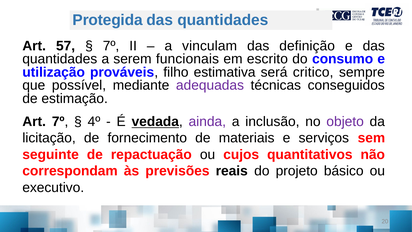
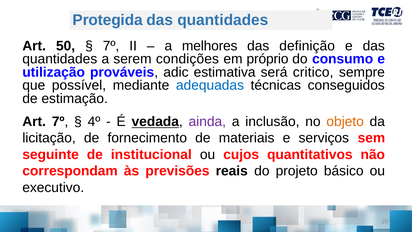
57: 57 -> 50 (66, 46)
vinculam: vinculam -> melhores (210, 46)
funcionais: funcionais -> condições (187, 59)
escrito: escrito -> próprio (268, 59)
filho: filho -> adic (176, 72)
adequadas colour: purple -> blue (210, 85)
objeto colour: purple -> orange (345, 121)
repactuação: repactuação -> institucional (151, 154)
